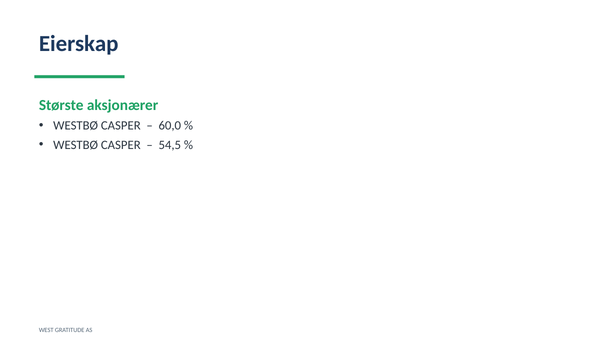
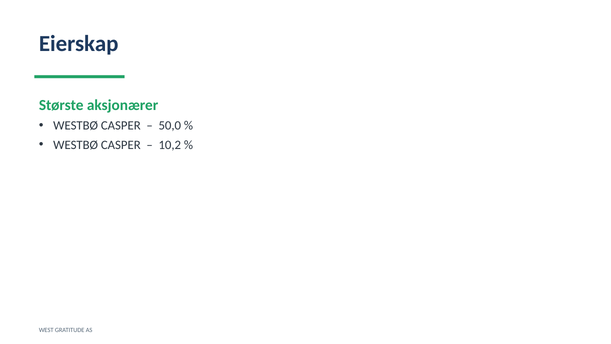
60,0: 60,0 -> 50,0 (170, 126)
54,5: 54,5 -> 10,2 (170, 145)
